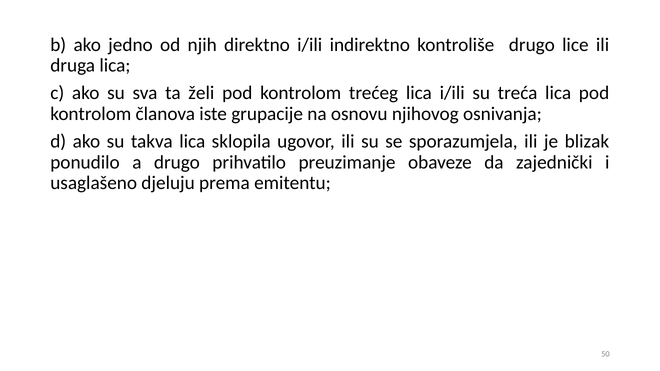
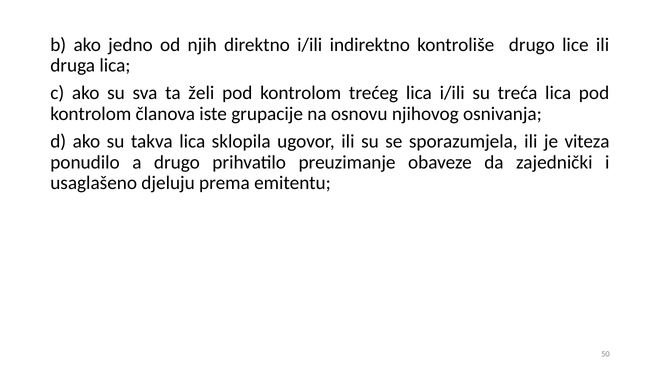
blizak: blizak -> viteza (587, 142)
